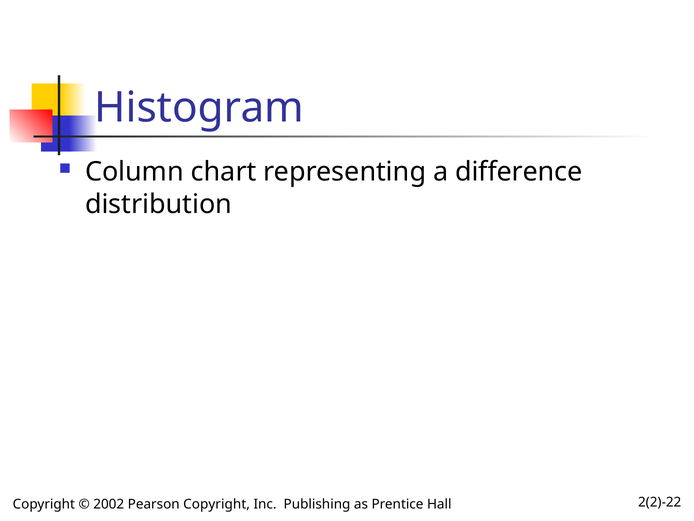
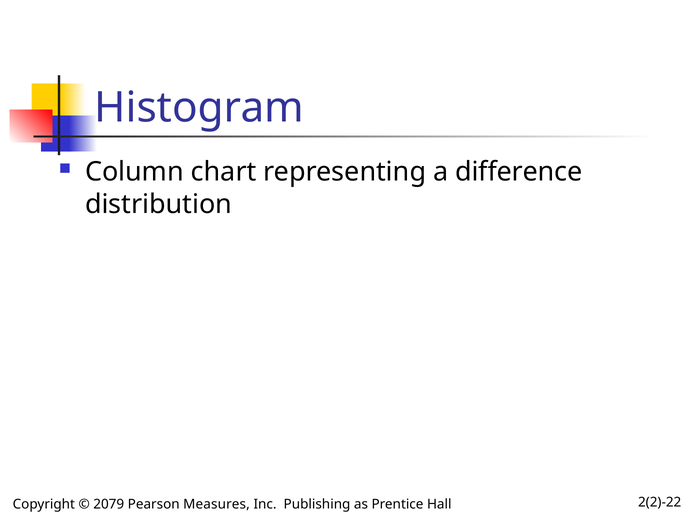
2002: 2002 -> 2079 (109, 504)
Pearson Copyright: Copyright -> Measures (217, 504)
